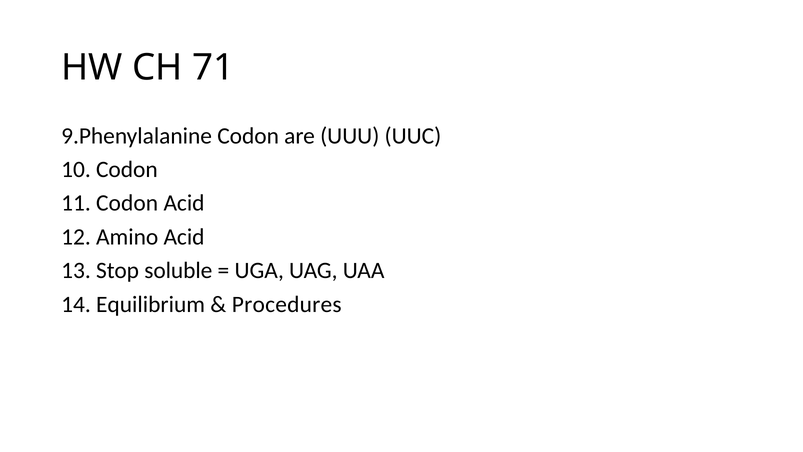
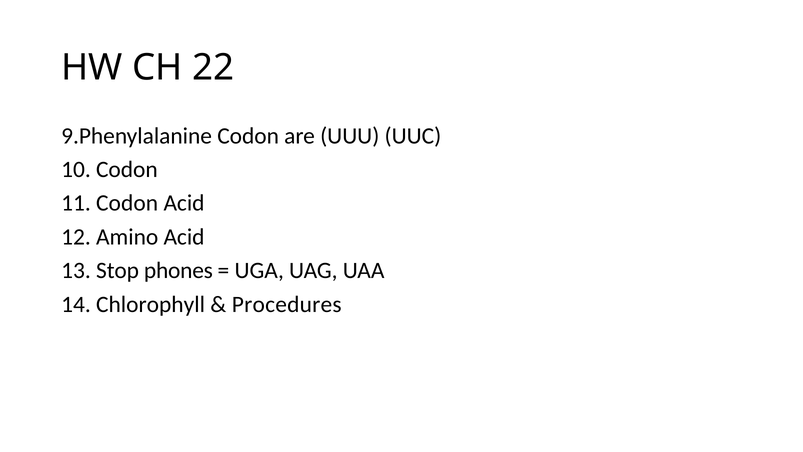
71: 71 -> 22 (213, 67)
soluble: soluble -> phones (178, 270)
Equilibrium: Equilibrium -> Chlorophyll (151, 304)
